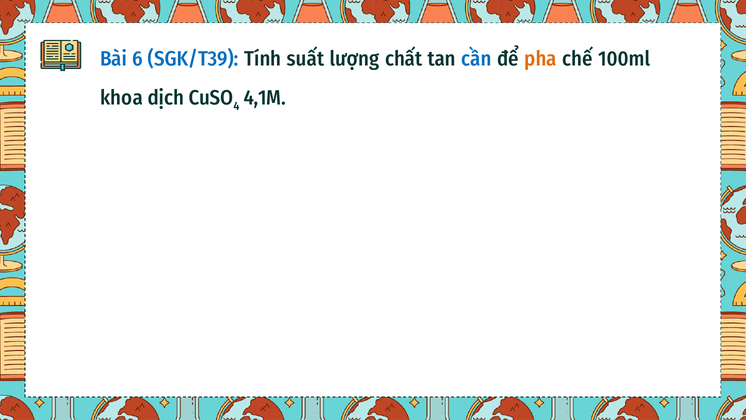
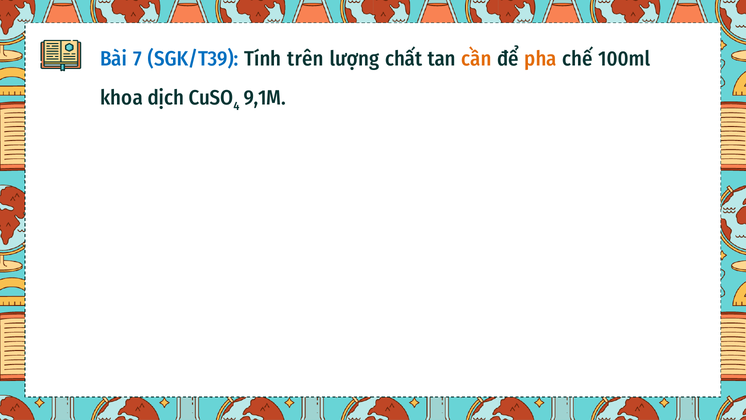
6: 6 -> 7 (137, 59)
suất: suất -> trên (305, 59)
cần colour: blue -> orange (476, 59)
4,1M: 4,1M -> 9,1M (265, 98)
